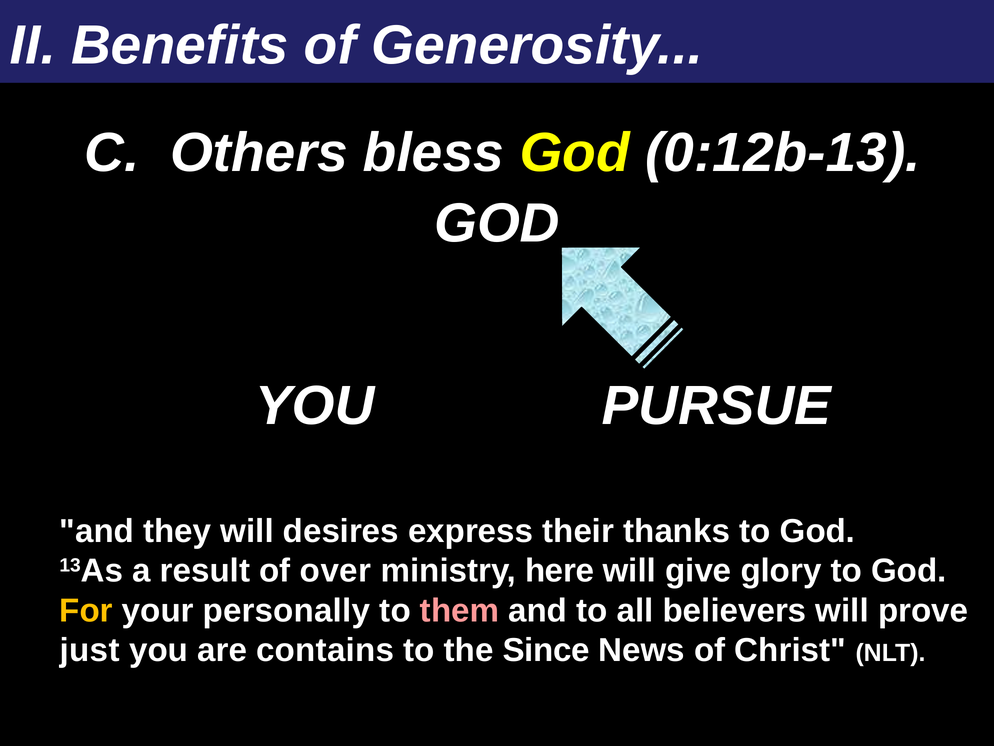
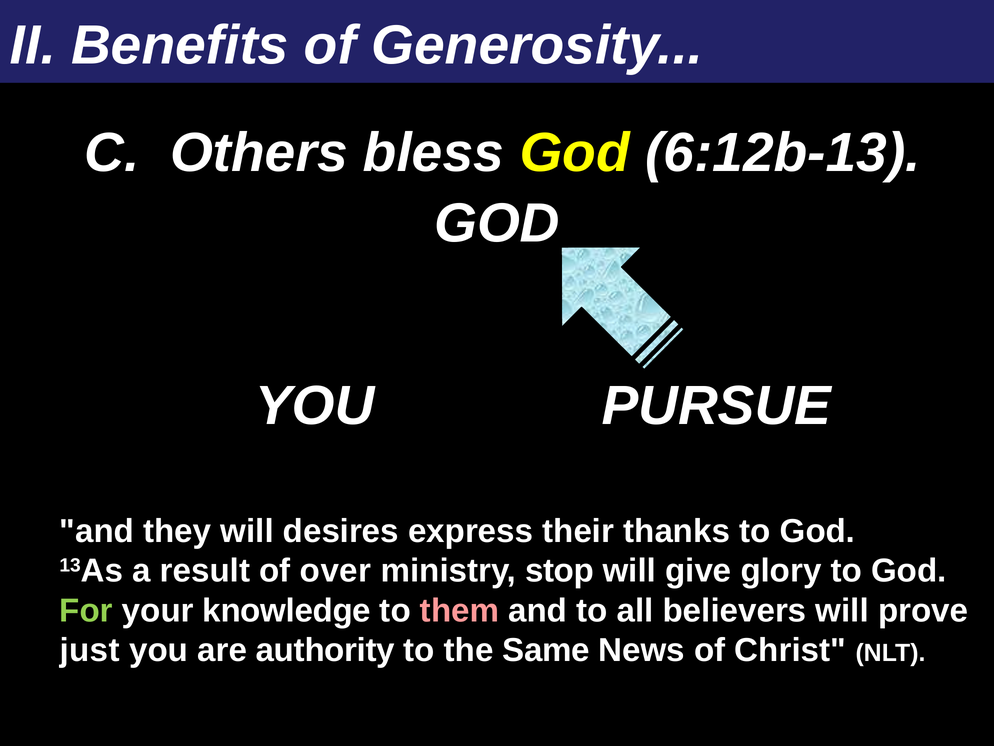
0:12b-13: 0:12b-13 -> 6:12b-13 (783, 153)
here: here -> stop (560, 571)
For colour: yellow -> light green (86, 610)
personally: personally -> knowledge (287, 610)
contains: contains -> authority (325, 650)
Since: Since -> Same (546, 650)
